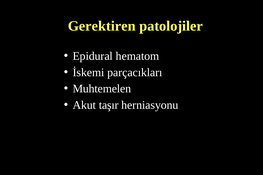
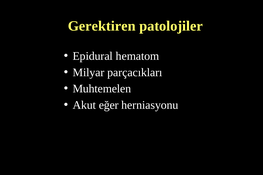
İskemi: İskemi -> Milyar (89, 73)
taşır: taşır -> eğer (109, 105)
